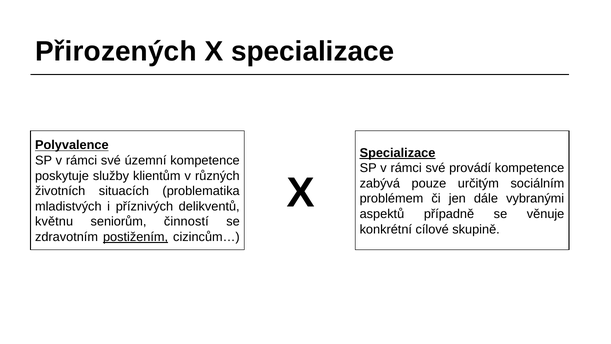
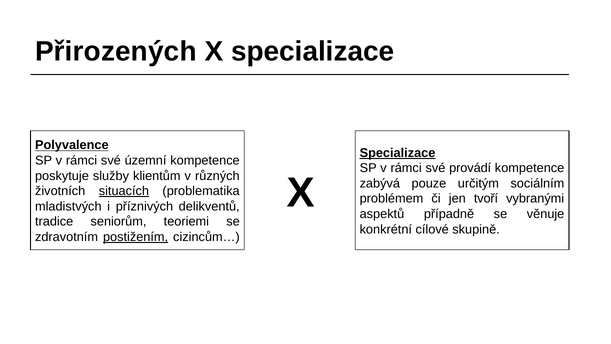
situacích underline: none -> present (124, 191)
dále: dále -> tvoří (486, 199)
květnu: květnu -> tradice (54, 222)
činností: činností -> teoriemi (186, 222)
